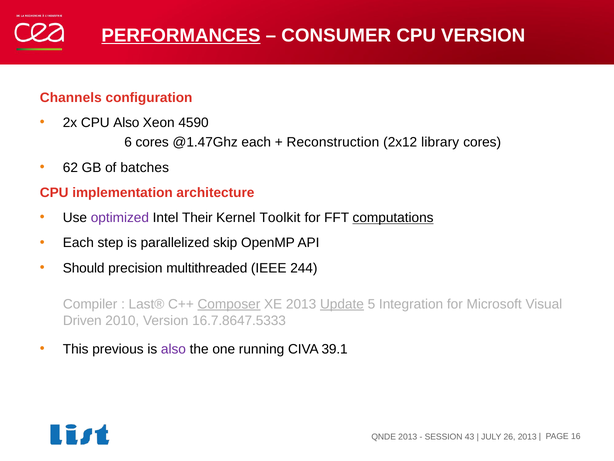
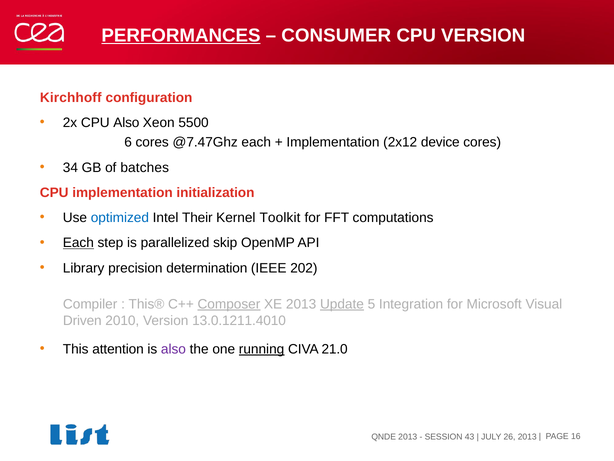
Channels: Channels -> Kirchhoff (71, 98)
4590: 4590 -> 5500 (194, 123)
@1.47Ghz: @1.47Ghz -> @7.47Ghz (205, 142)
Reconstruction: Reconstruction -> Implementation (333, 142)
library: library -> device (440, 142)
62: 62 -> 34 (70, 167)
architecture: architecture -> initialization (215, 192)
optimized colour: purple -> blue (120, 218)
computations underline: present -> none (393, 218)
Each underline: none -> present (78, 243)
Should: Should -> Library (84, 268)
multithreaded: multithreaded -> determination (207, 268)
244: 244 -> 202 (304, 268)
Last®: Last® -> This® (146, 304)
16.7.8647.5333: 16.7.8647.5333 -> 13.0.1211.4010 (239, 320)
previous: previous -> attention (118, 349)
running underline: none -> present (262, 349)
39.1: 39.1 -> 21.0 (335, 349)
